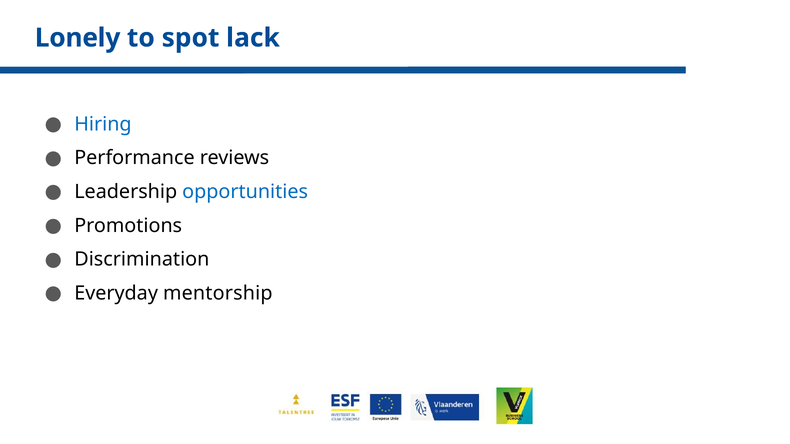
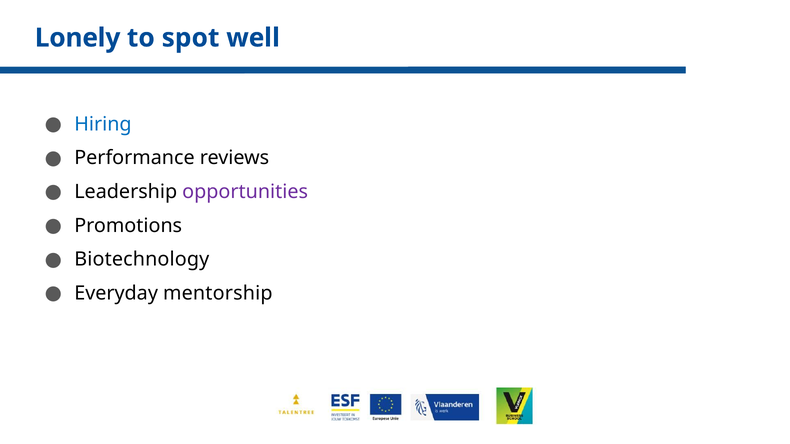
lack: lack -> well (253, 38)
opportunities colour: blue -> purple (245, 192)
Discrimination: Discrimination -> Biotechnology (142, 260)
